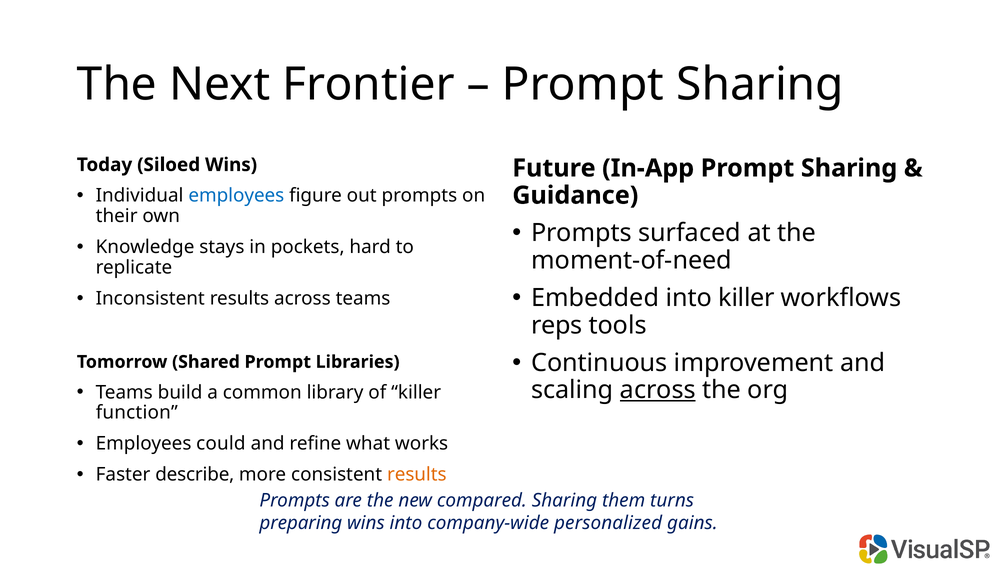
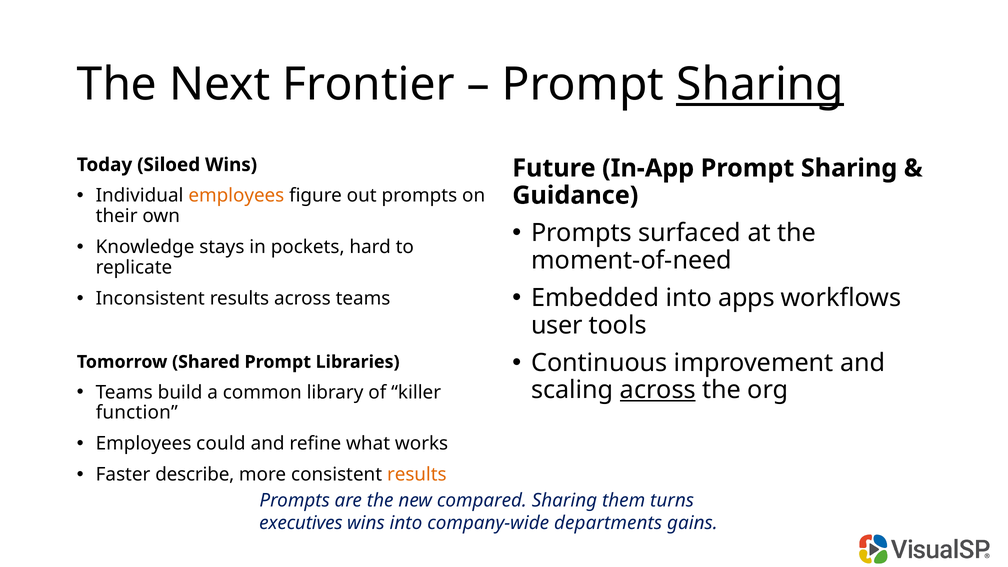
Sharing underline: none -> present (760, 85)
employees colour: blue -> orange (236, 196)
into killer: killer -> apps (746, 298)
reps: reps -> user (557, 325)
preparing: preparing -> executives (301, 523)
personalized: personalized -> departments (608, 523)
